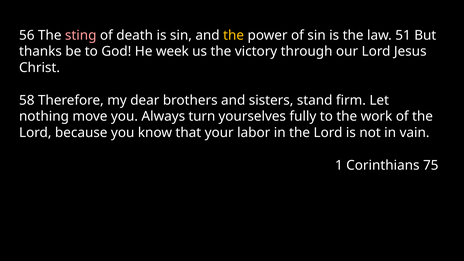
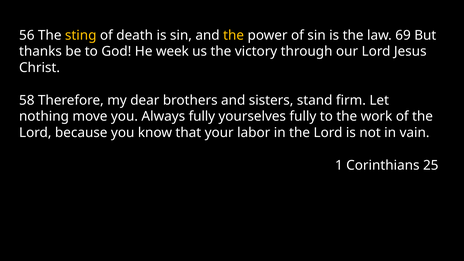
sting colour: pink -> yellow (81, 35)
51: 51 -> 69 (403, 35)
Always turn: turn -> fully (202, 116)
75: 75 -> 25 (431, 165)
